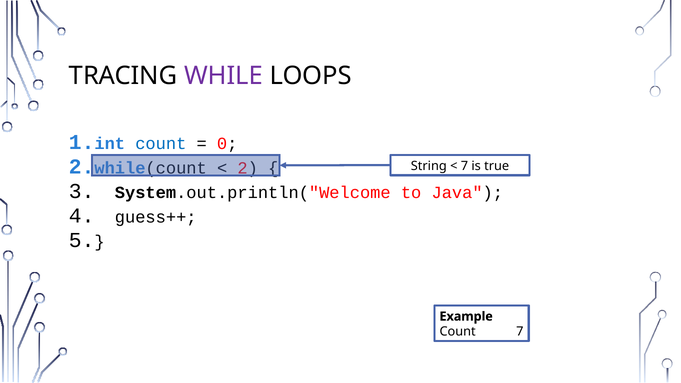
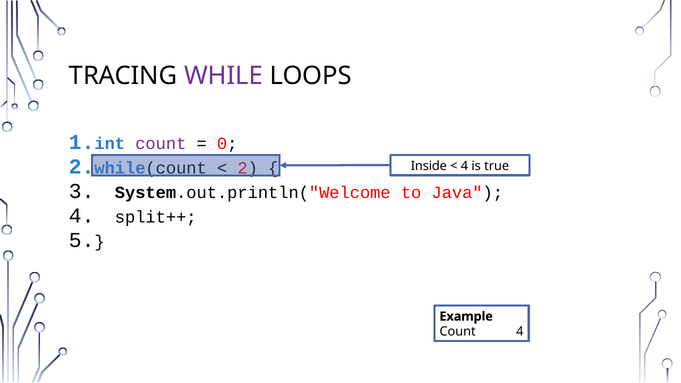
count colour: blue -> purple (161, 144)
String: String -> Inside (429, 166)
7: 7 -> 4 (464, 166)
guess++: guess++ -> split++ (156, 217)
Count 7: 7 -> 4 (520, 332)
